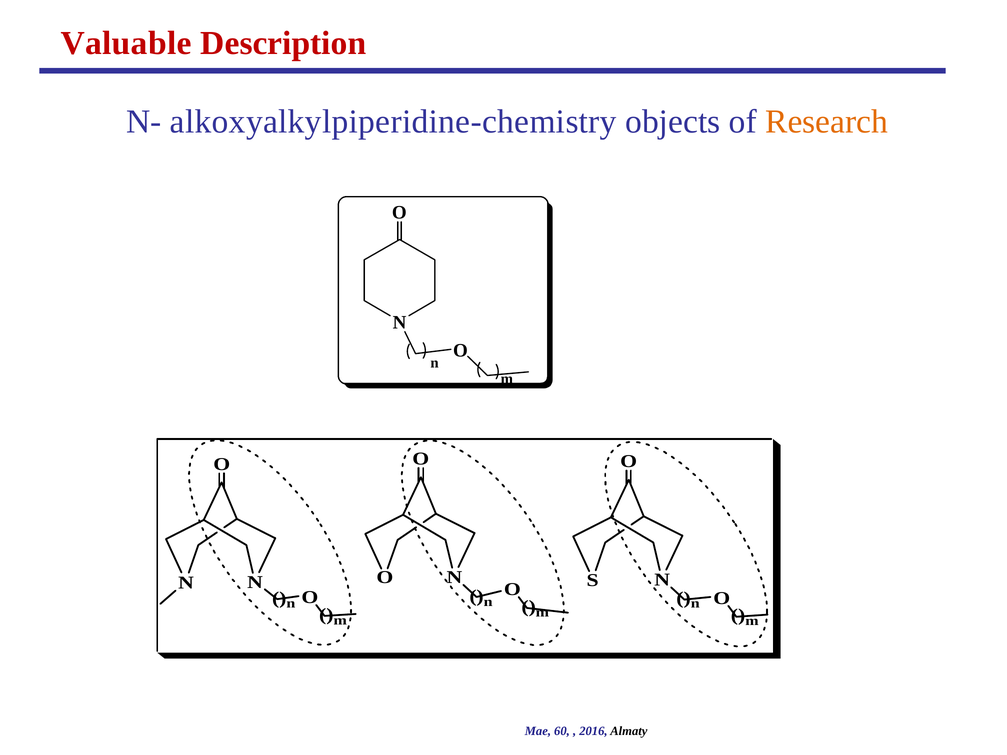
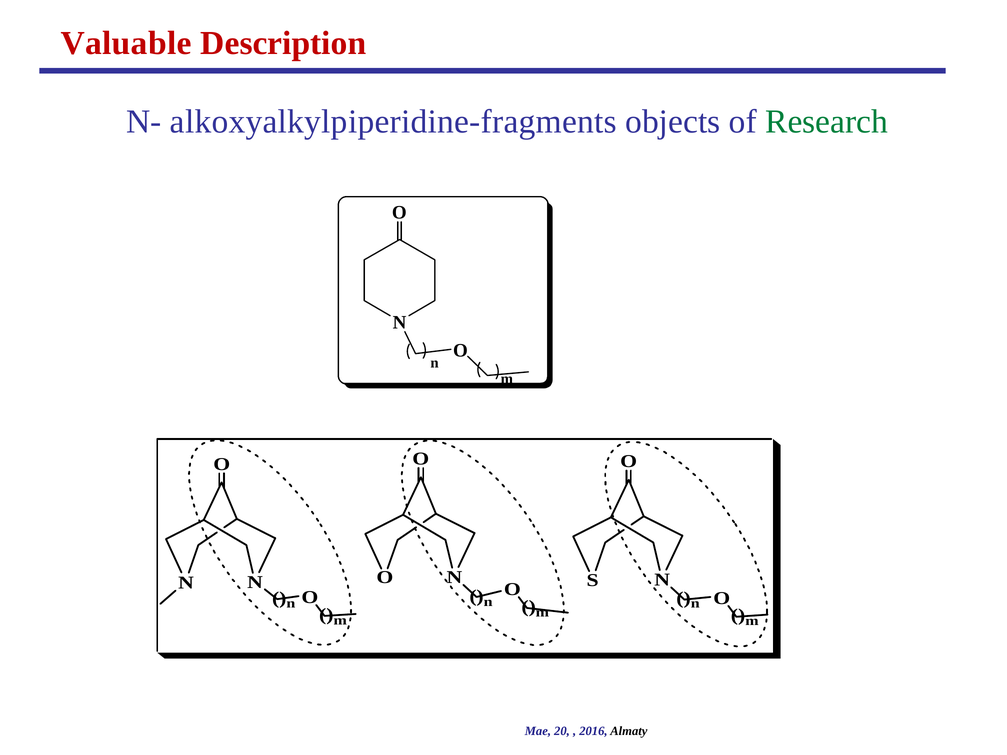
alkoxyalkylpiperidine-chemistry: alkoxyalkylpiperidine-chemistry -> alkoxyalkylpiperidine-fragments (393, 122)
Research colour: orange -> green (827, 122)
60: 60 -> 20 (562, 731)
